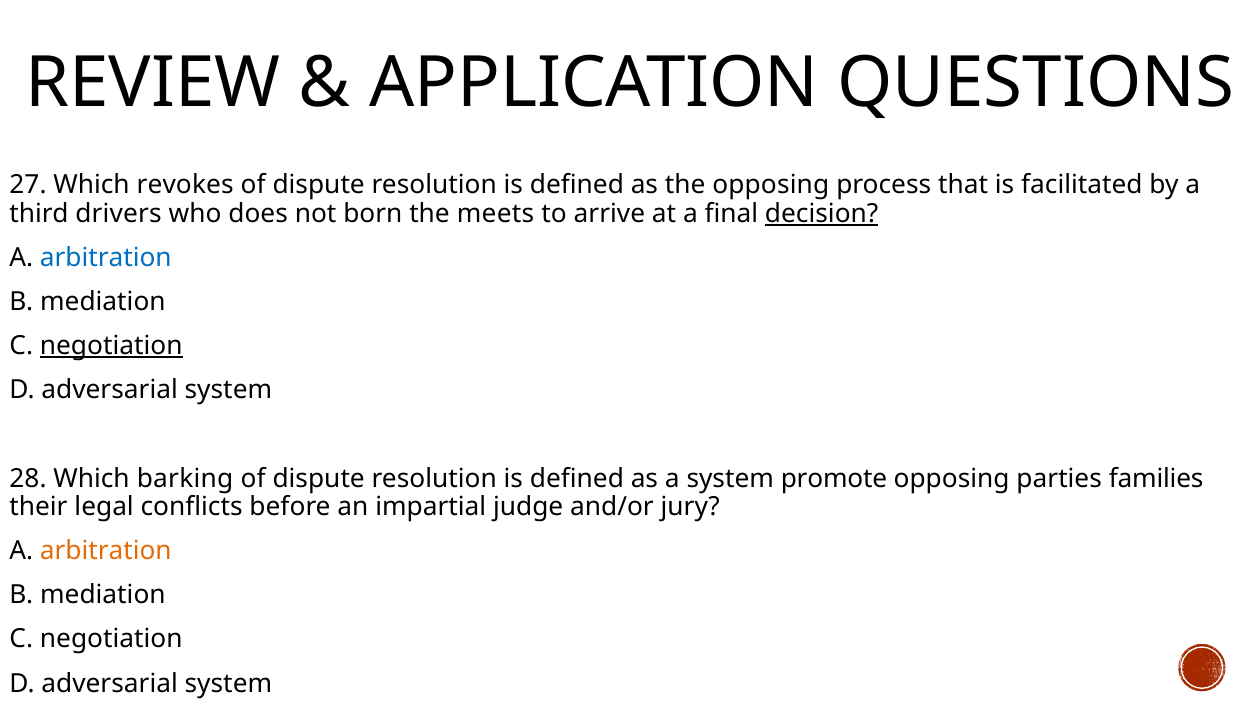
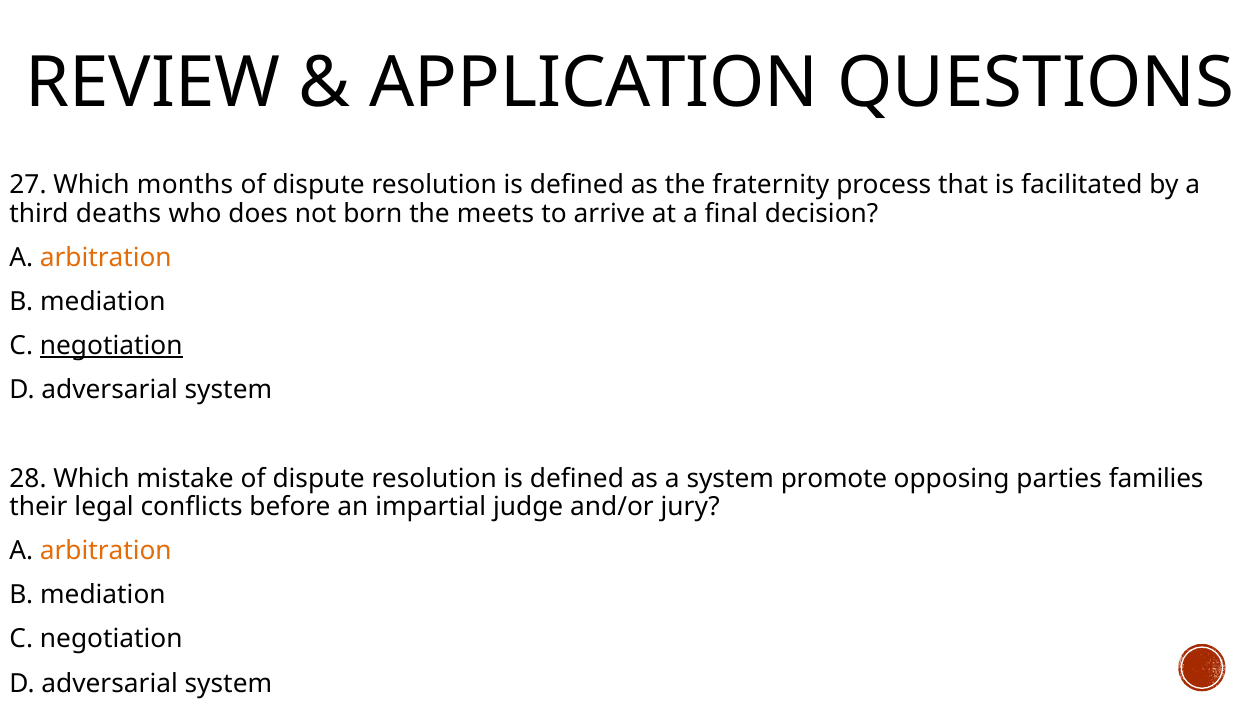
revokes: revokes -> months (185, 185)
the opposing: opposing -> fraternity (771, 185)
drivers: drivers -> deaths (118, 213)
decision underline: present -> none (822, 213)
arbitration colour: blue -> orange (106, 258)
barking: barking -> mistake (185, 478)
